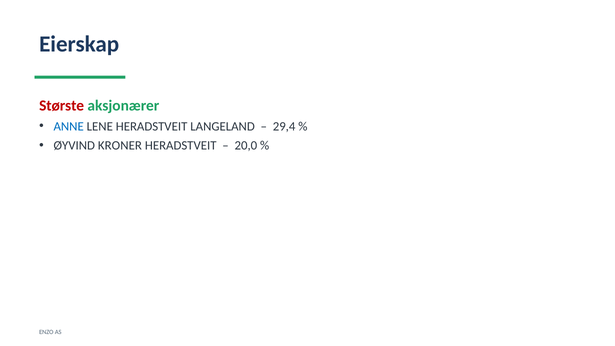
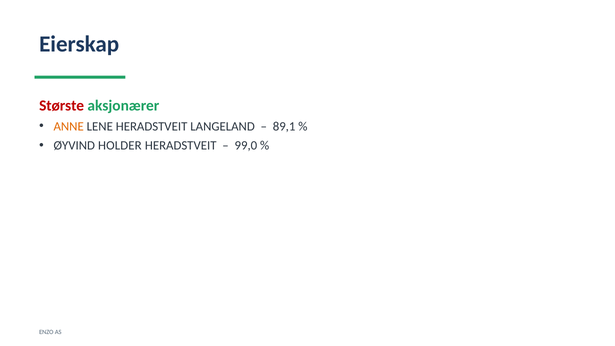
ANNE colour: blue -> orange (69, 126)
29,4: 29,4 -> 89,1 (284, 126)
KRONER: KRONER -> HOLDER (120, 146)
20,0: 20,0 -> 99,0 (246, 146)
